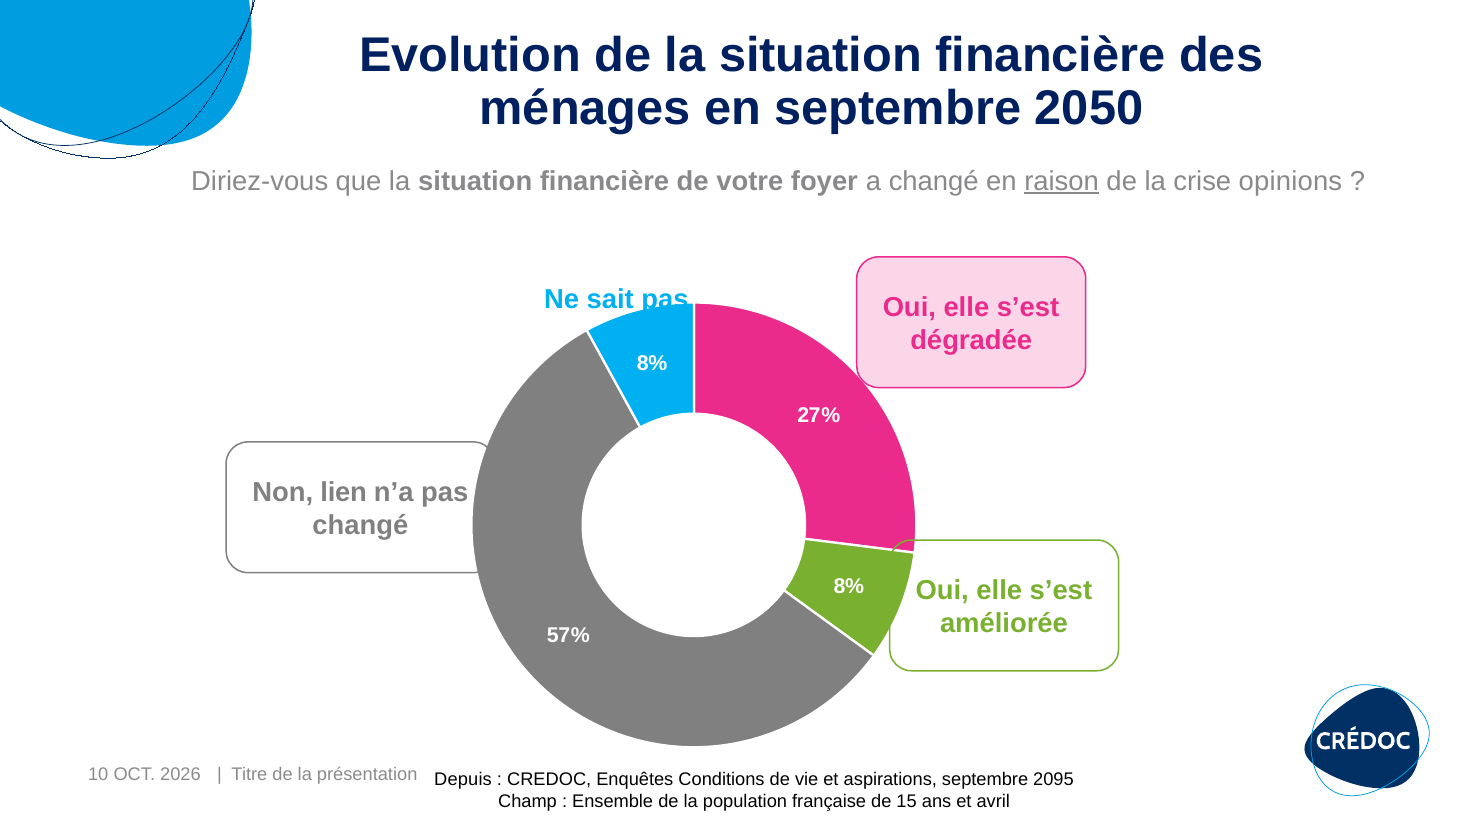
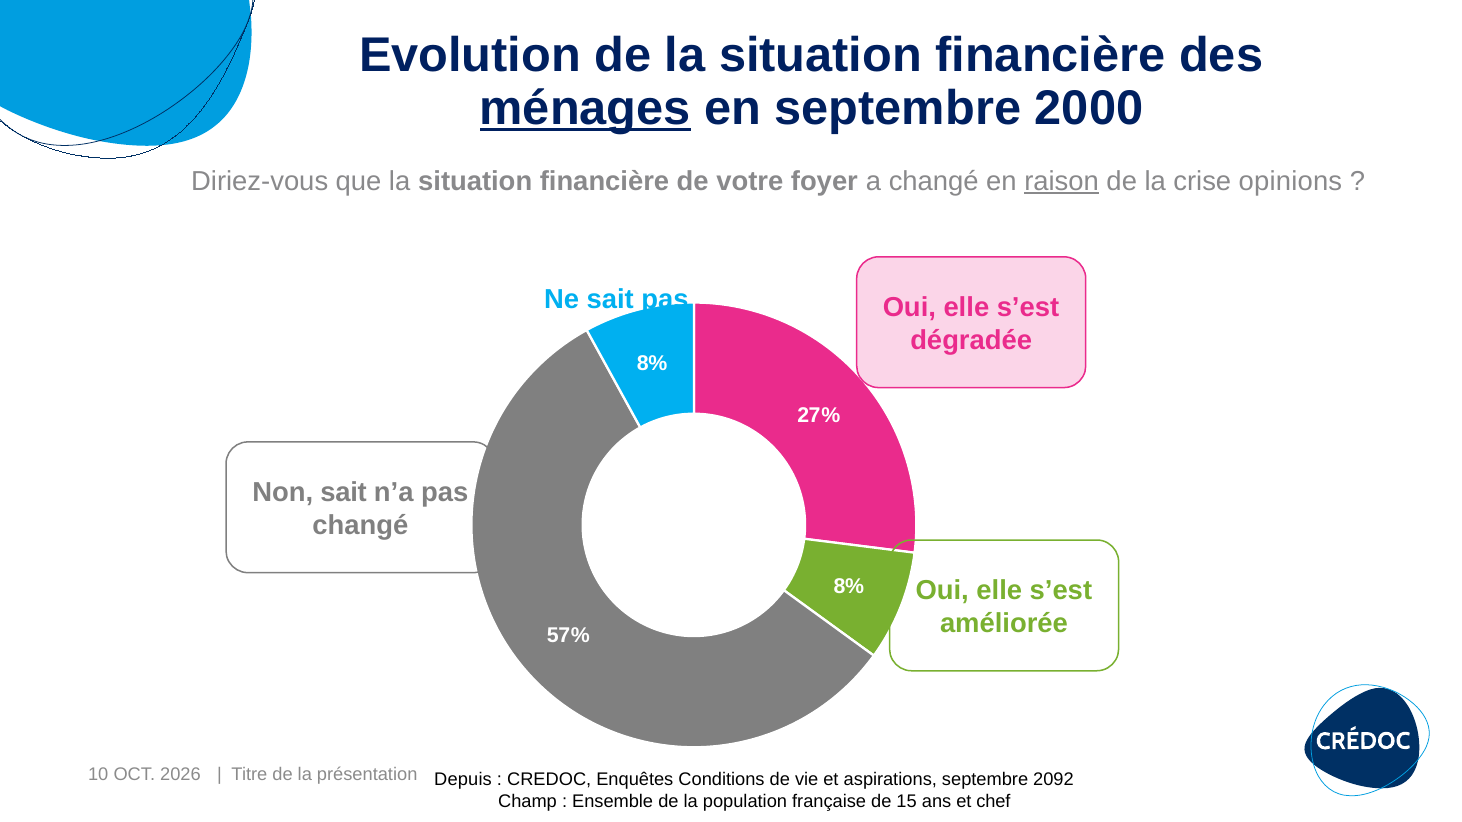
ménages underline: none -> present (585, 108)
2050: 2050 -> 2000 (1089, 108)
Non lien: lien -> sait (344, 493)
2095: 2095 -> 2092 (1053, 780)
avril: avril -> chef (993, 802)
